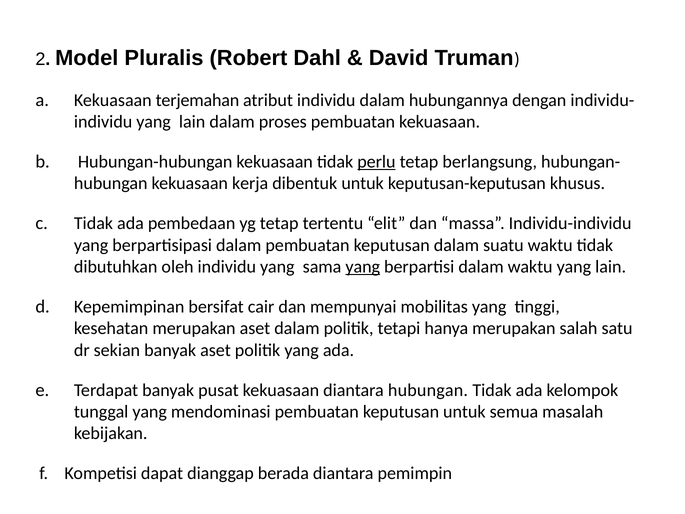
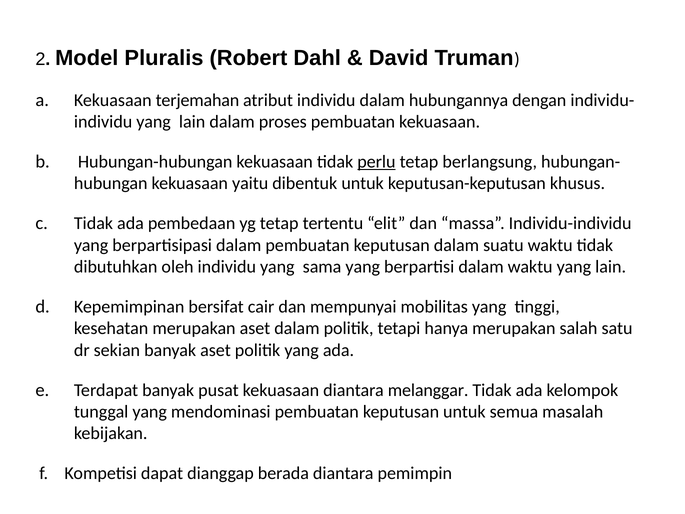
kerja: kerja -> yaitu (250, 183)
yang underline: present -> none (363, 267)
diantara hubungan: hubungan -> melanggar (428, 390)
